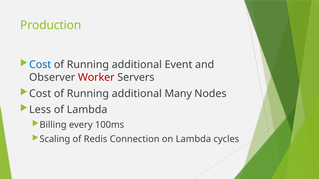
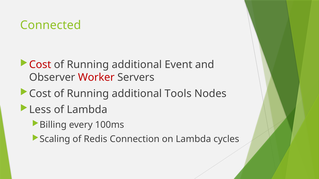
Production: Production -> Connected (51, 25)
Cost colour: blue -> red (40, 65)
Many: Many -> Tools (178, 94)
